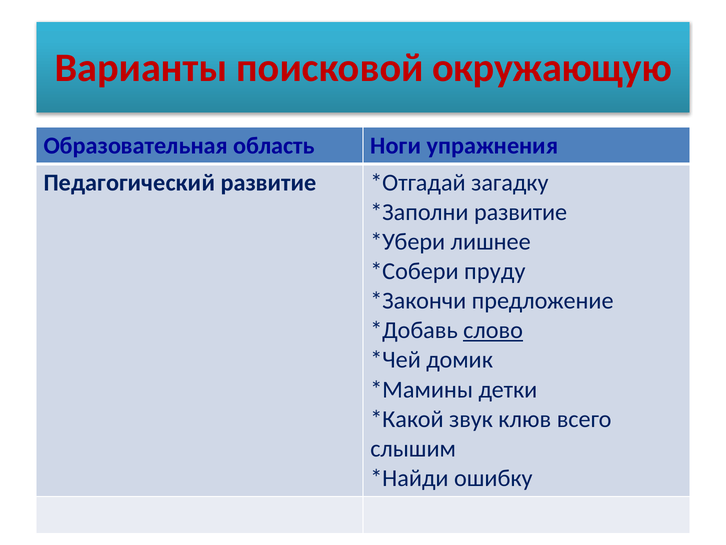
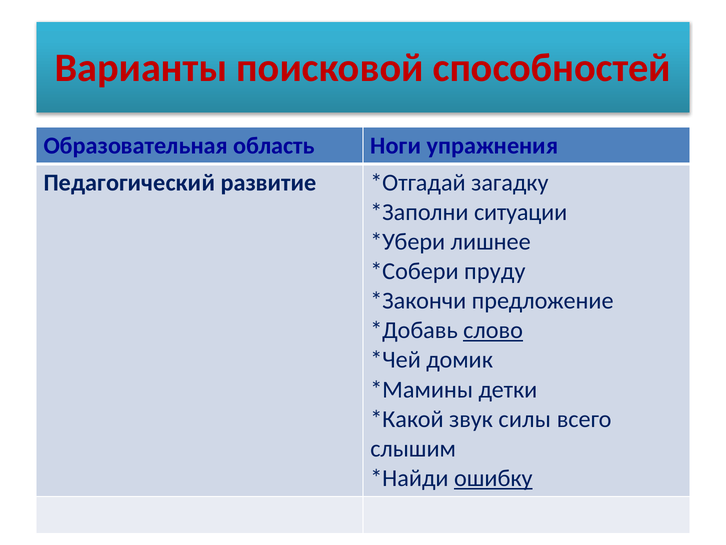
окружающую: окружающую -> способностей (552, 68)
развитие: развитие -> ситуации (521, 212)
клюв: клюв -> силы (525, 419)
ошибку underline: none -> present (493, 478)
